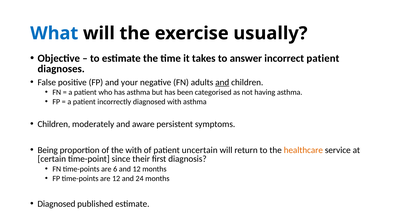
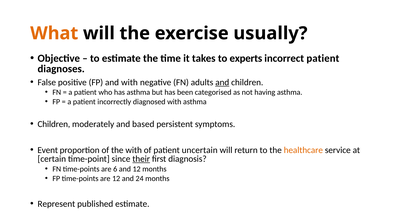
What colour: blue -> orange (54, 33)
answer: answer -> experts (246, 58)
and your: your -> with (129, 82)
aware: aware -> based (143, 124)
Being: Being -> Event (48, 150)
their underline: none -> present (141, 159)
Diagnosed: Diagnosed -> Represent (56, 204)
